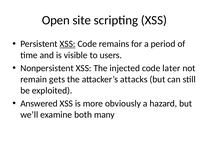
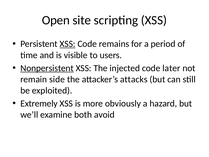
Nonpersistent underline: none -> present (47, 68)
gets: gets -> side (57, 79)
Answered: Answered -> Extremely (39, 103)
many: many -> avoid (104, 115)
